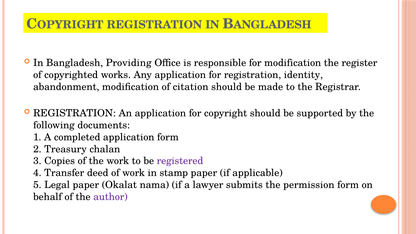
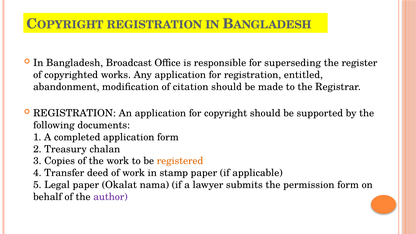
Providing: Providing -> Broadcast (129, 63)
for modification: modification -> superseding (293, 63)
identity: identity -> entitled (303, 75)
registered colour: purple -> orange (180, 161)
